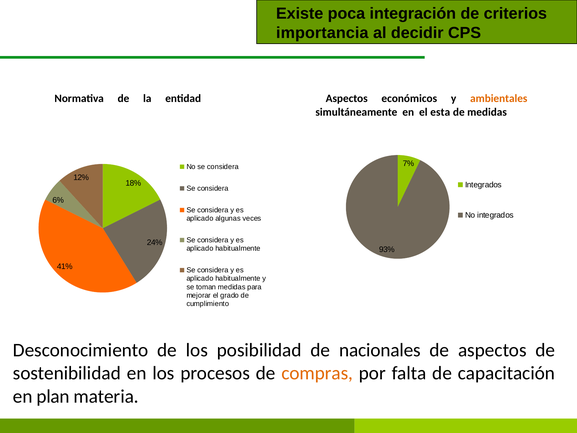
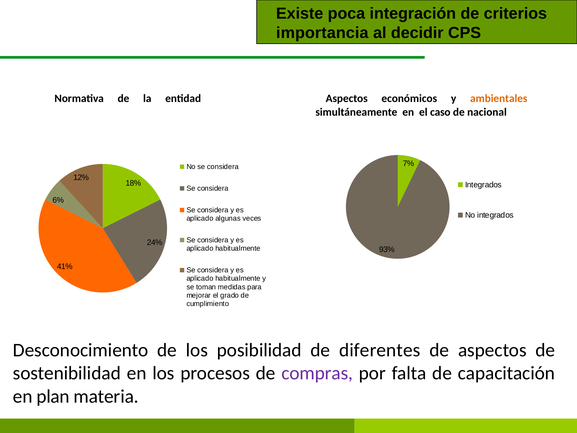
esta: esta -> caso (440, 112)
de medidas: medidas -> nacional (487, 112)
nacionales: nacionales -> diferentes (380, 350)
compras colour: orange -> purple (317, 373)
